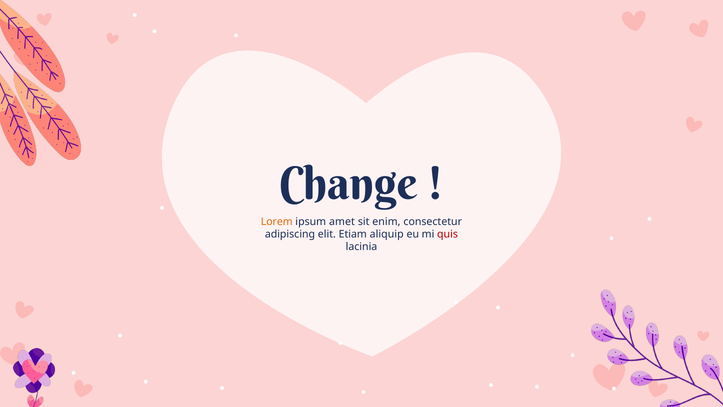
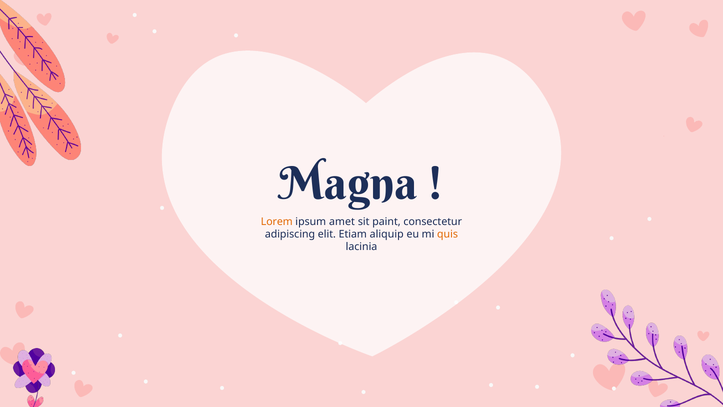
Change: Change -> Magna (348, 184)
enim: enim -> paint (386, 221)
quis colour: red -> orange (448, 234)
